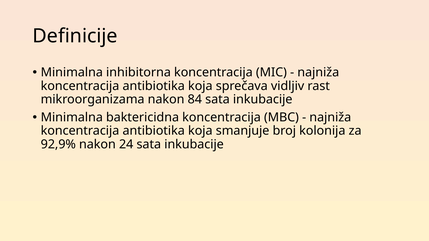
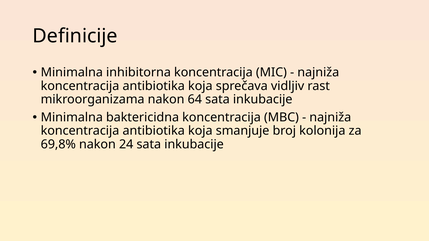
84: 84 -> 64 (195, 100)
92,9%: 92,9% -> 69,8% (58, 145)
